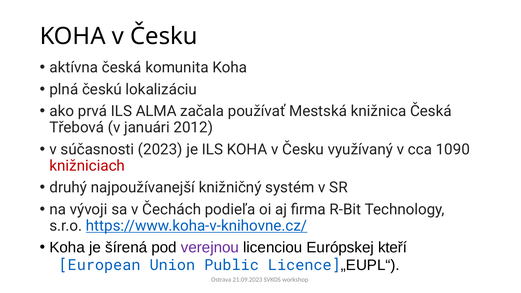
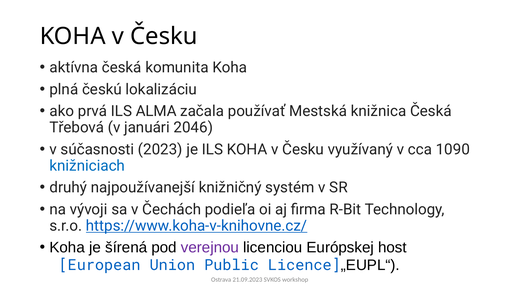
2012: 2012 -> 2046 (193, 128)
knižniciach colour: red -> blue (87, 166)
kteří: kteří -> host (392, 248)
